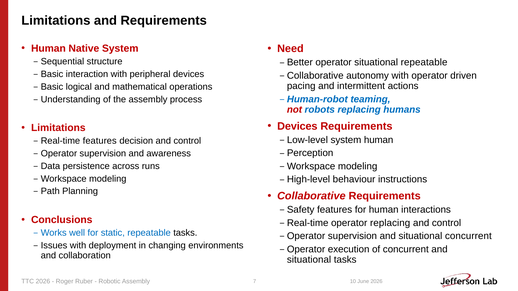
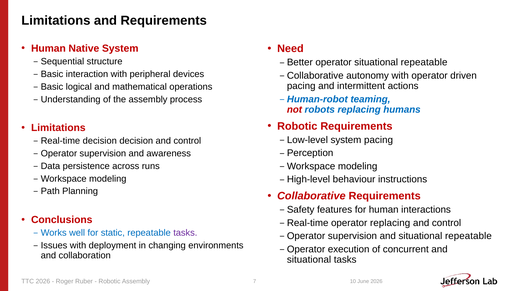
Devices: Devices -> Robotic (297, 126)
system human: human -> pacing (379, 140)
features: features -> decision (100, 141)
tasks colour: black -> purple (185, 233)
and situational concurrent: concurrent -> repeatable (468, 236)
